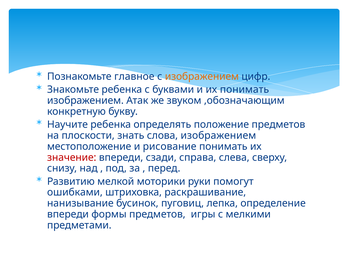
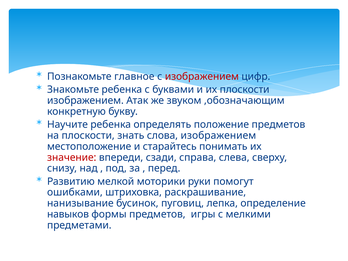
изображением colour: orange -> red (202, 77)
их понимать: понимать -> плоскости (245, 90)
рисование: рисование -> старайтесь (170, 146)
впереди: впереди -> навыков (68, 214)
